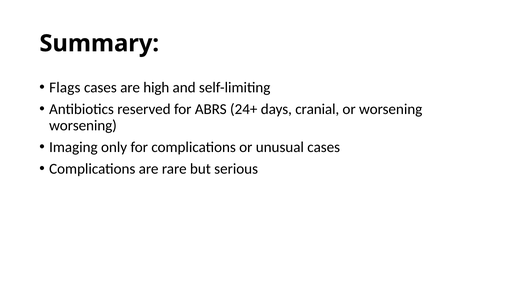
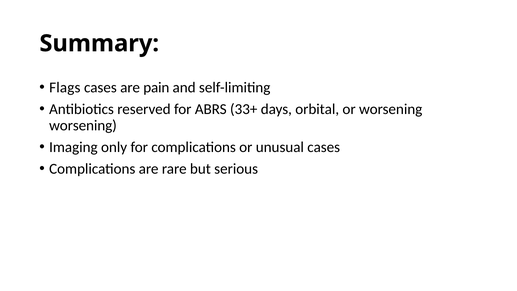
high: high -> pain (156, 87)
24+: 24+ -> 33+ (244, 109)
cranial: cranial -> orbital (317, 109)
